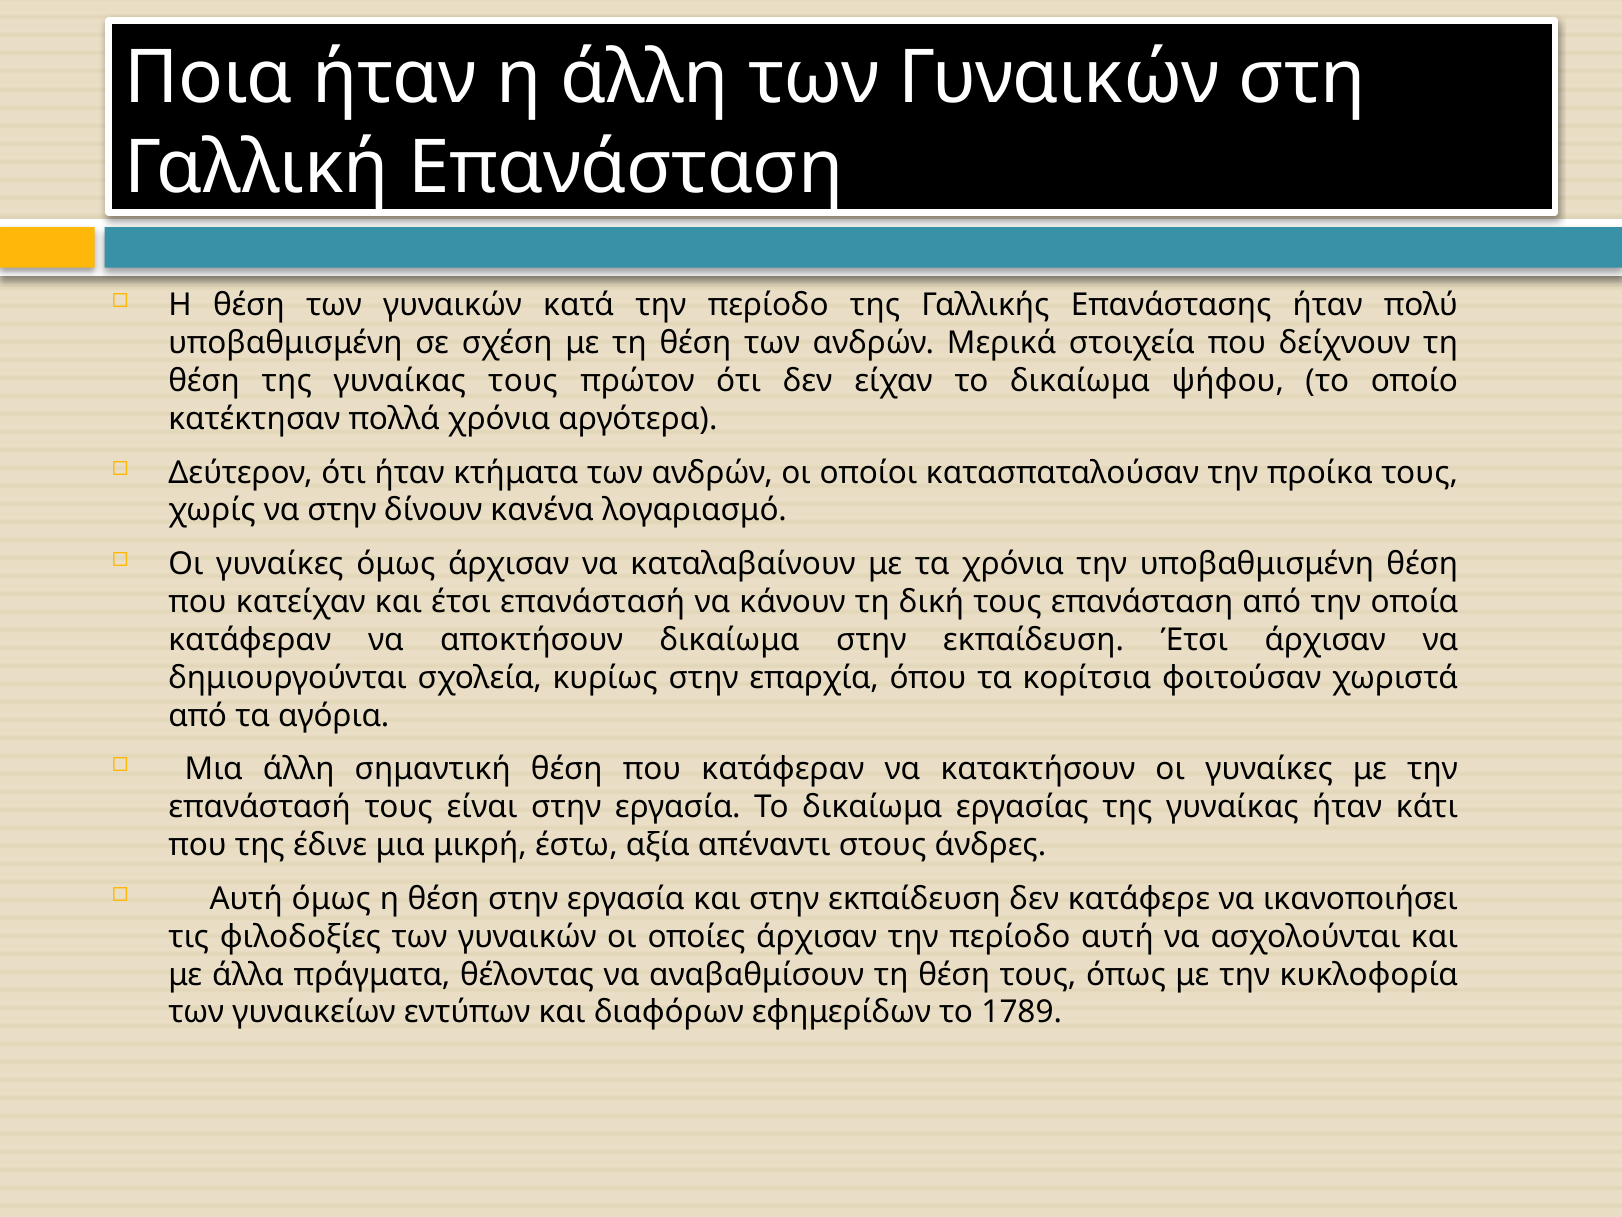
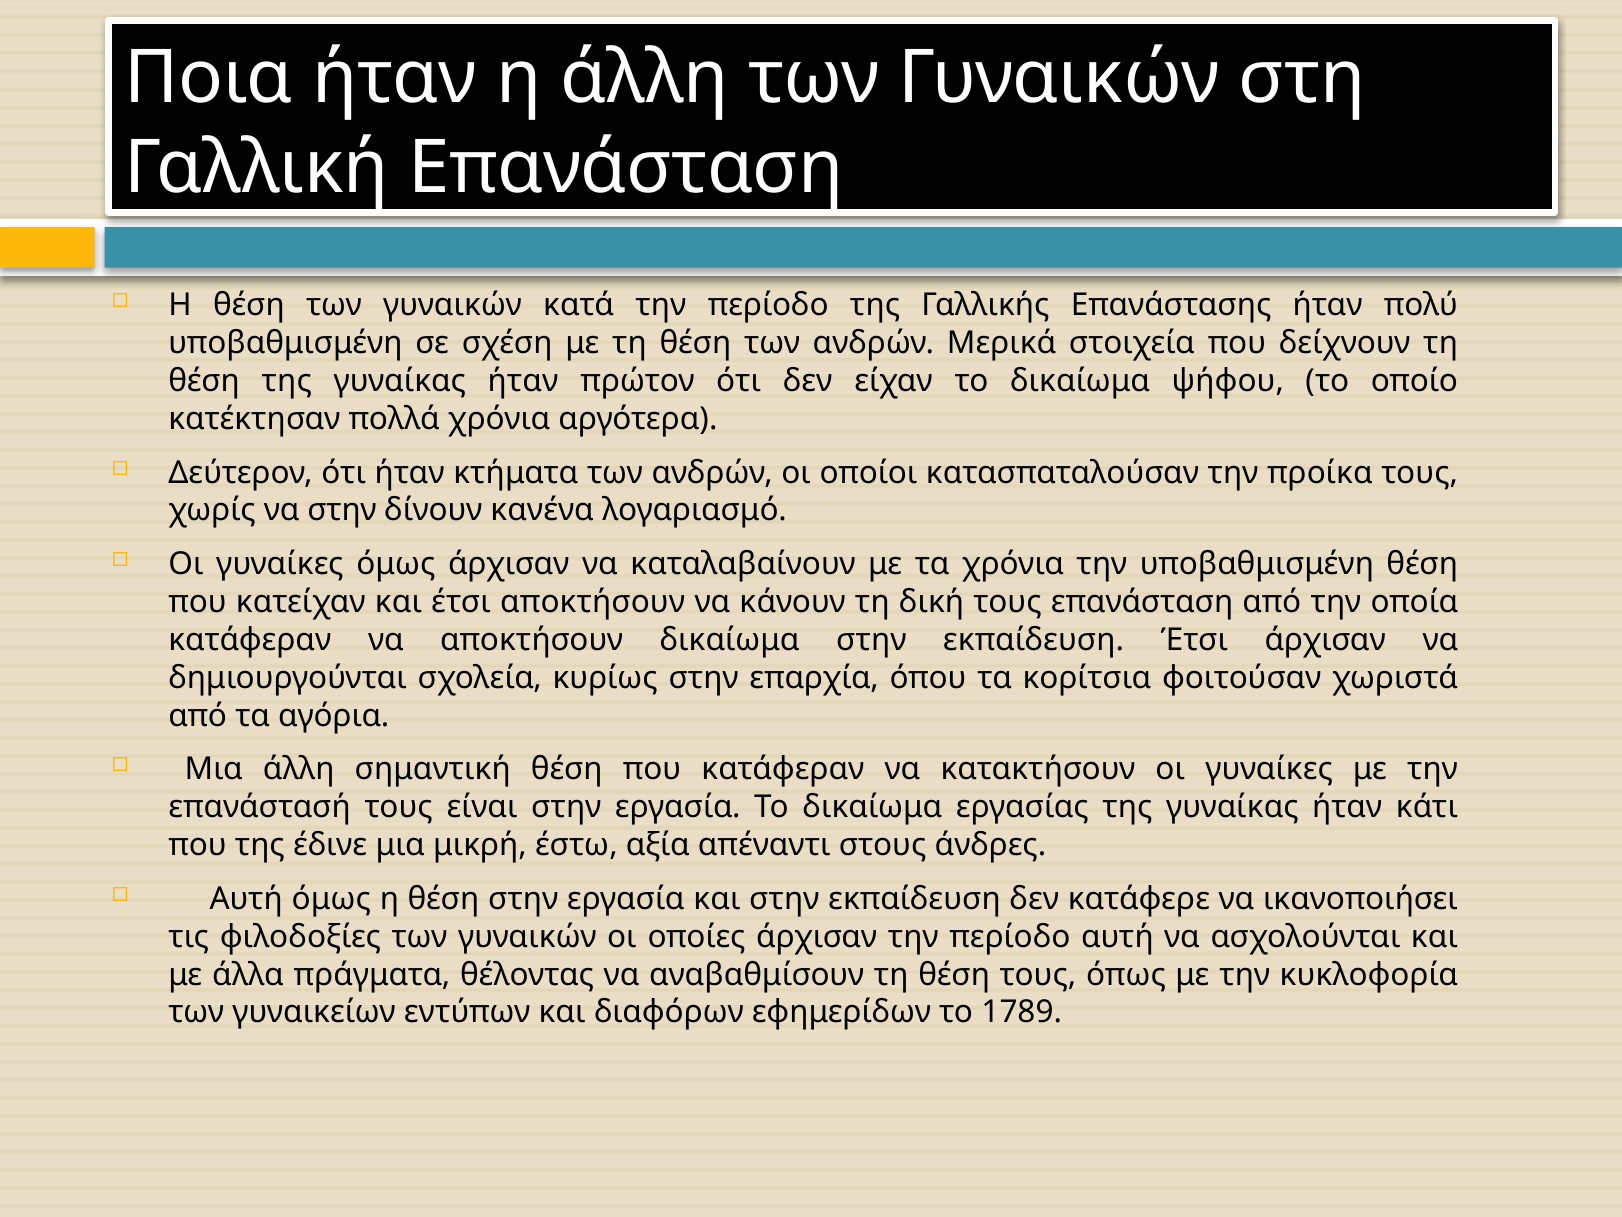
θέση της γυναίκας τους: τους -> ήταν (523, 381)
έτσι επανάστασή: επανάστασή -> αποκτήσουν (593, 602)
